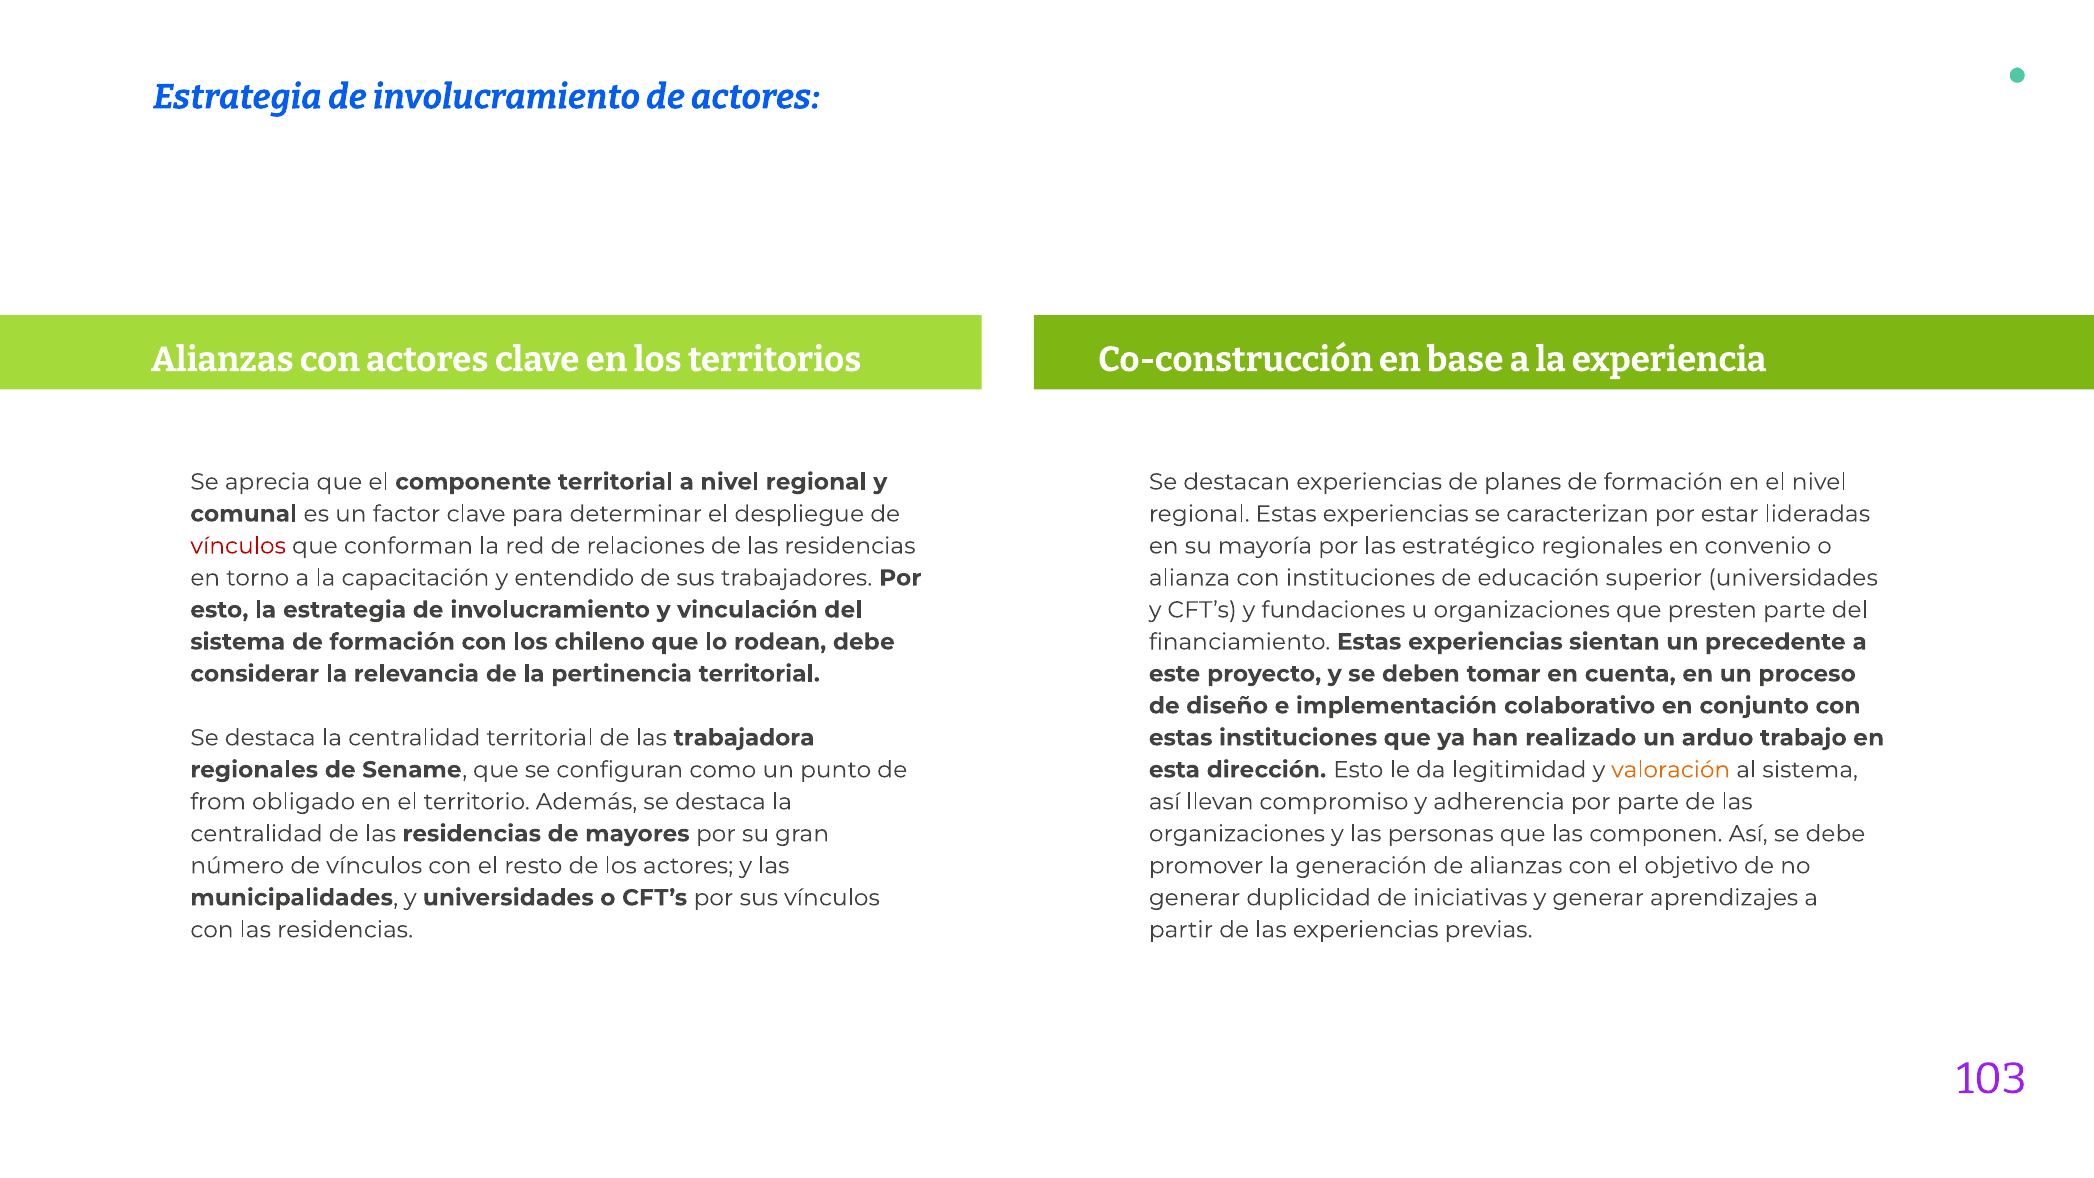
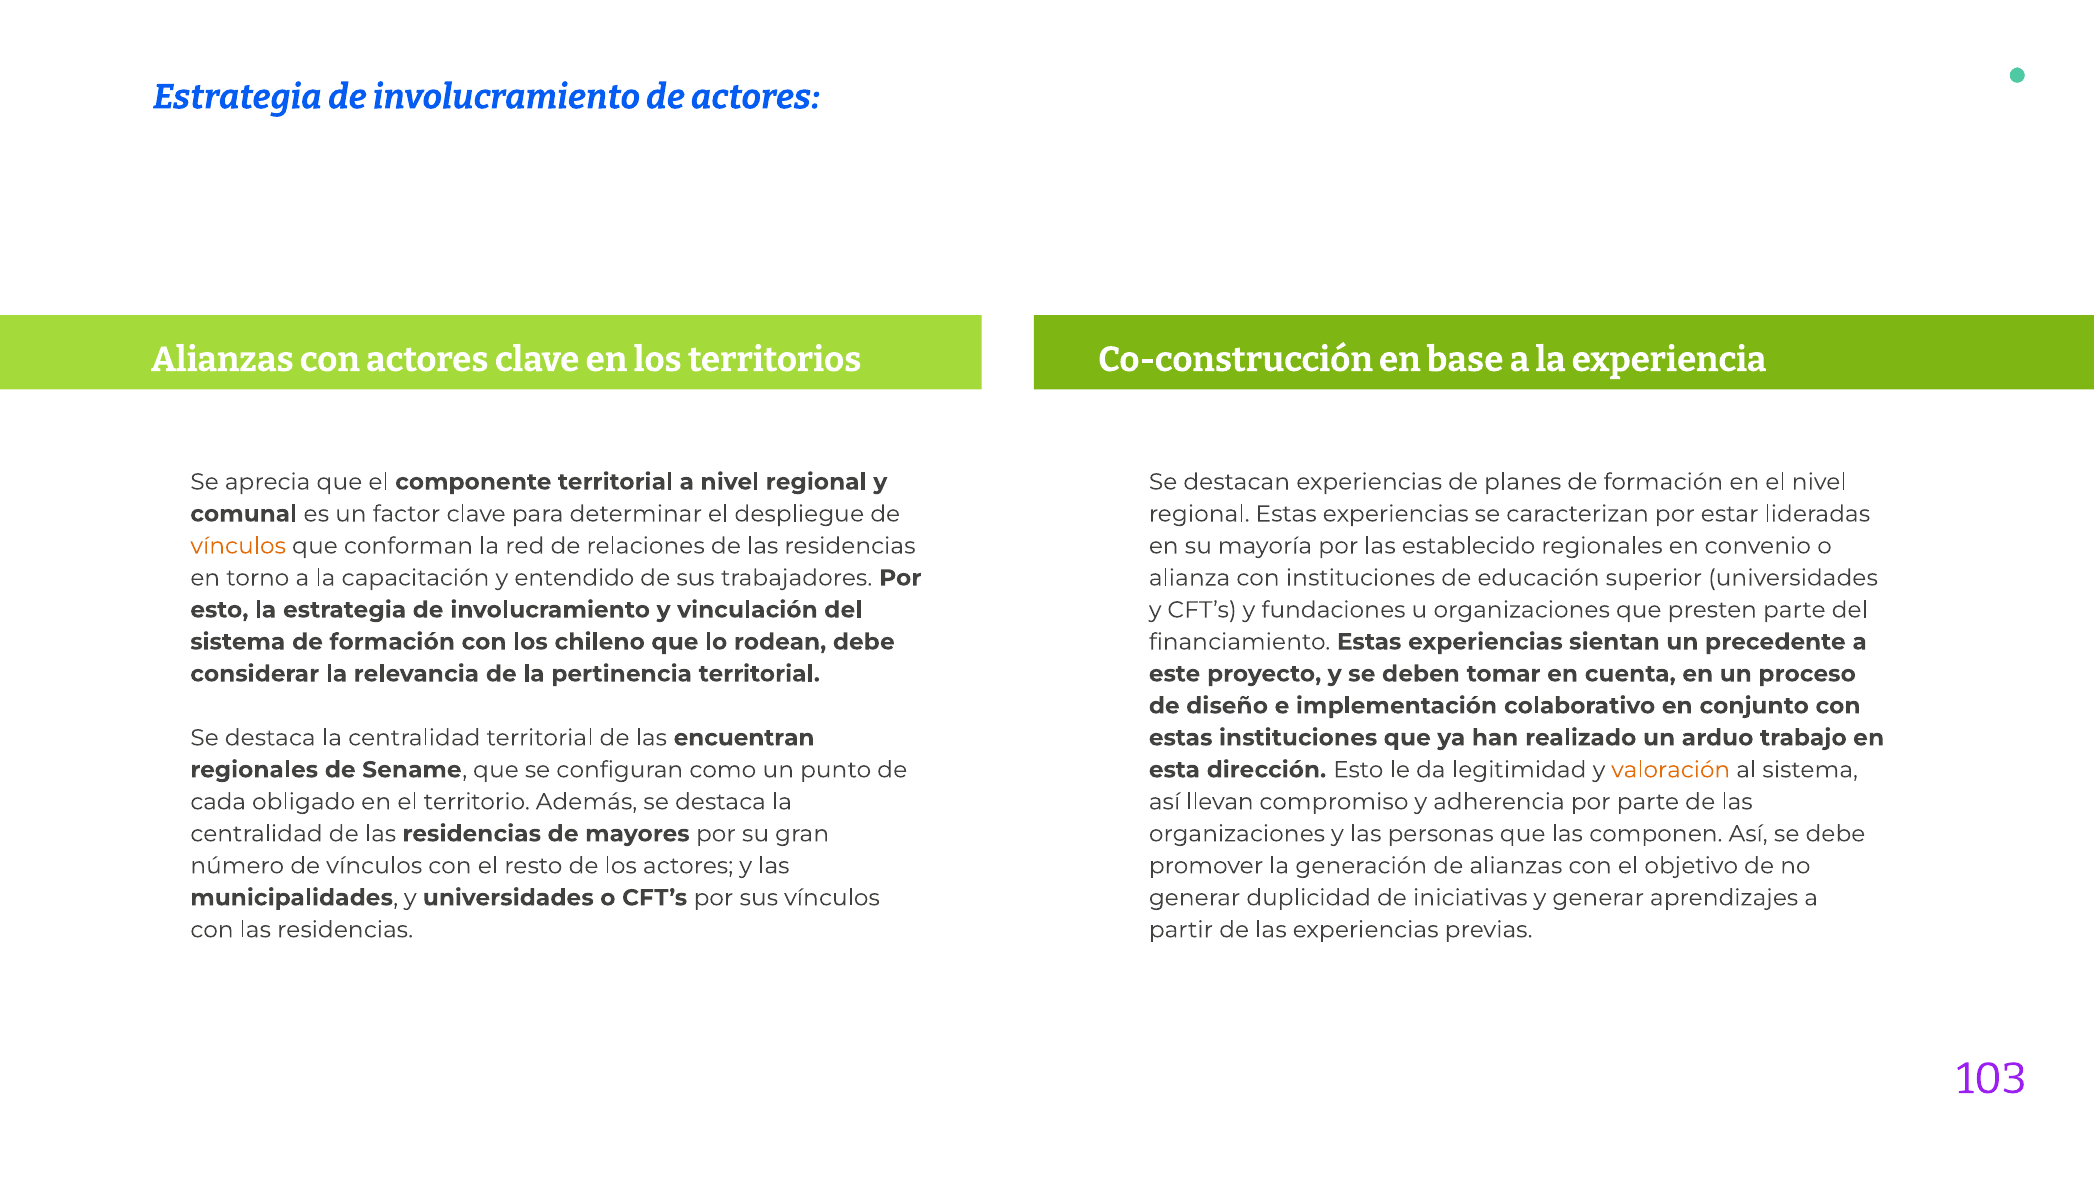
vínculos colour: red -> orange (238, 546)
estratégico: estratégico -> establecido (1468, 546)
trabajadora: trabajadora -> encuentran (744, 738)
from: from -> cada (218, 802)
